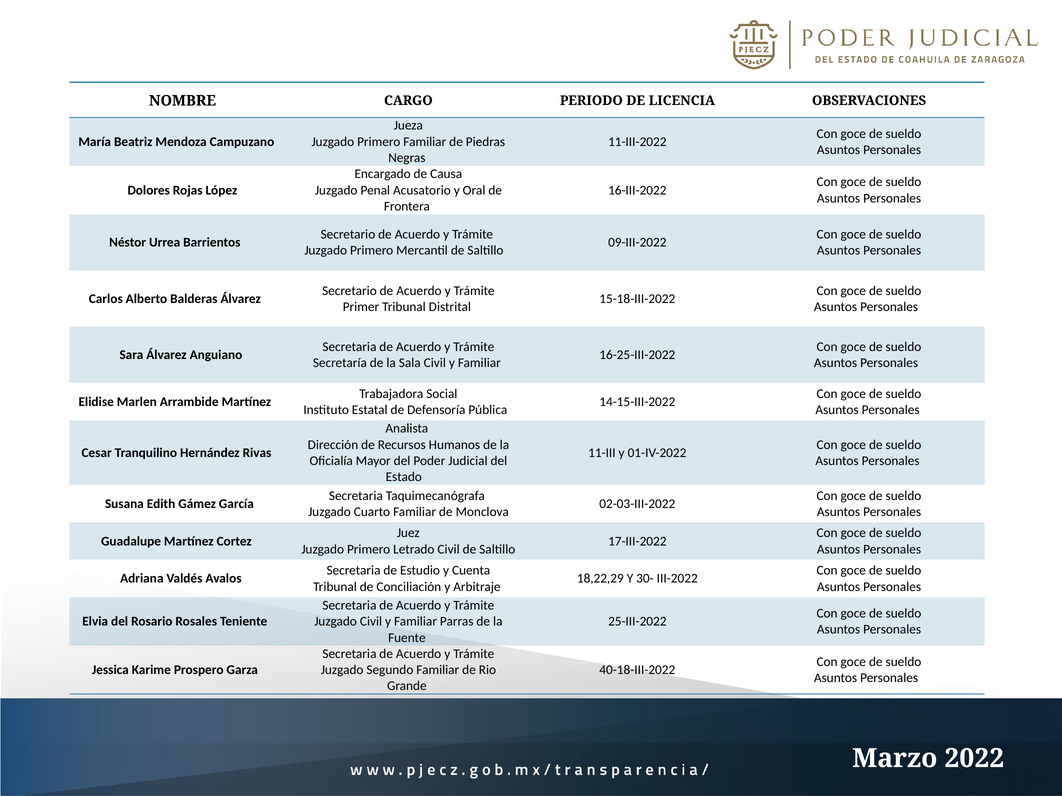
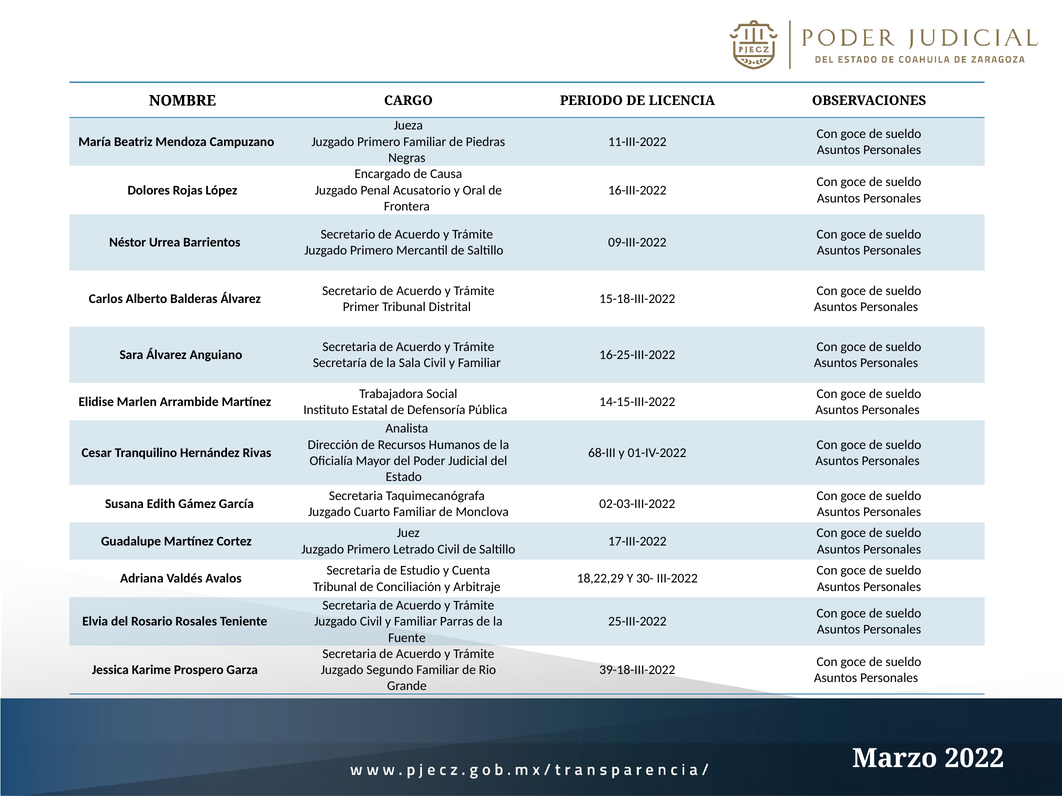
11-III: 11-III -> 68-III (602, 453)
40-18-III-2022: 40-18-III-2022 -> 39-18-III-2022 (637, 670)
